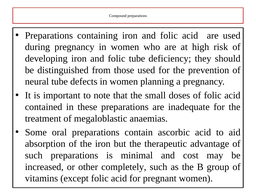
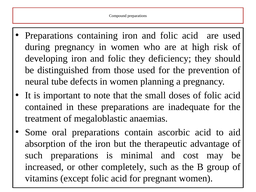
folic tube: tube -> they (137, 59)
